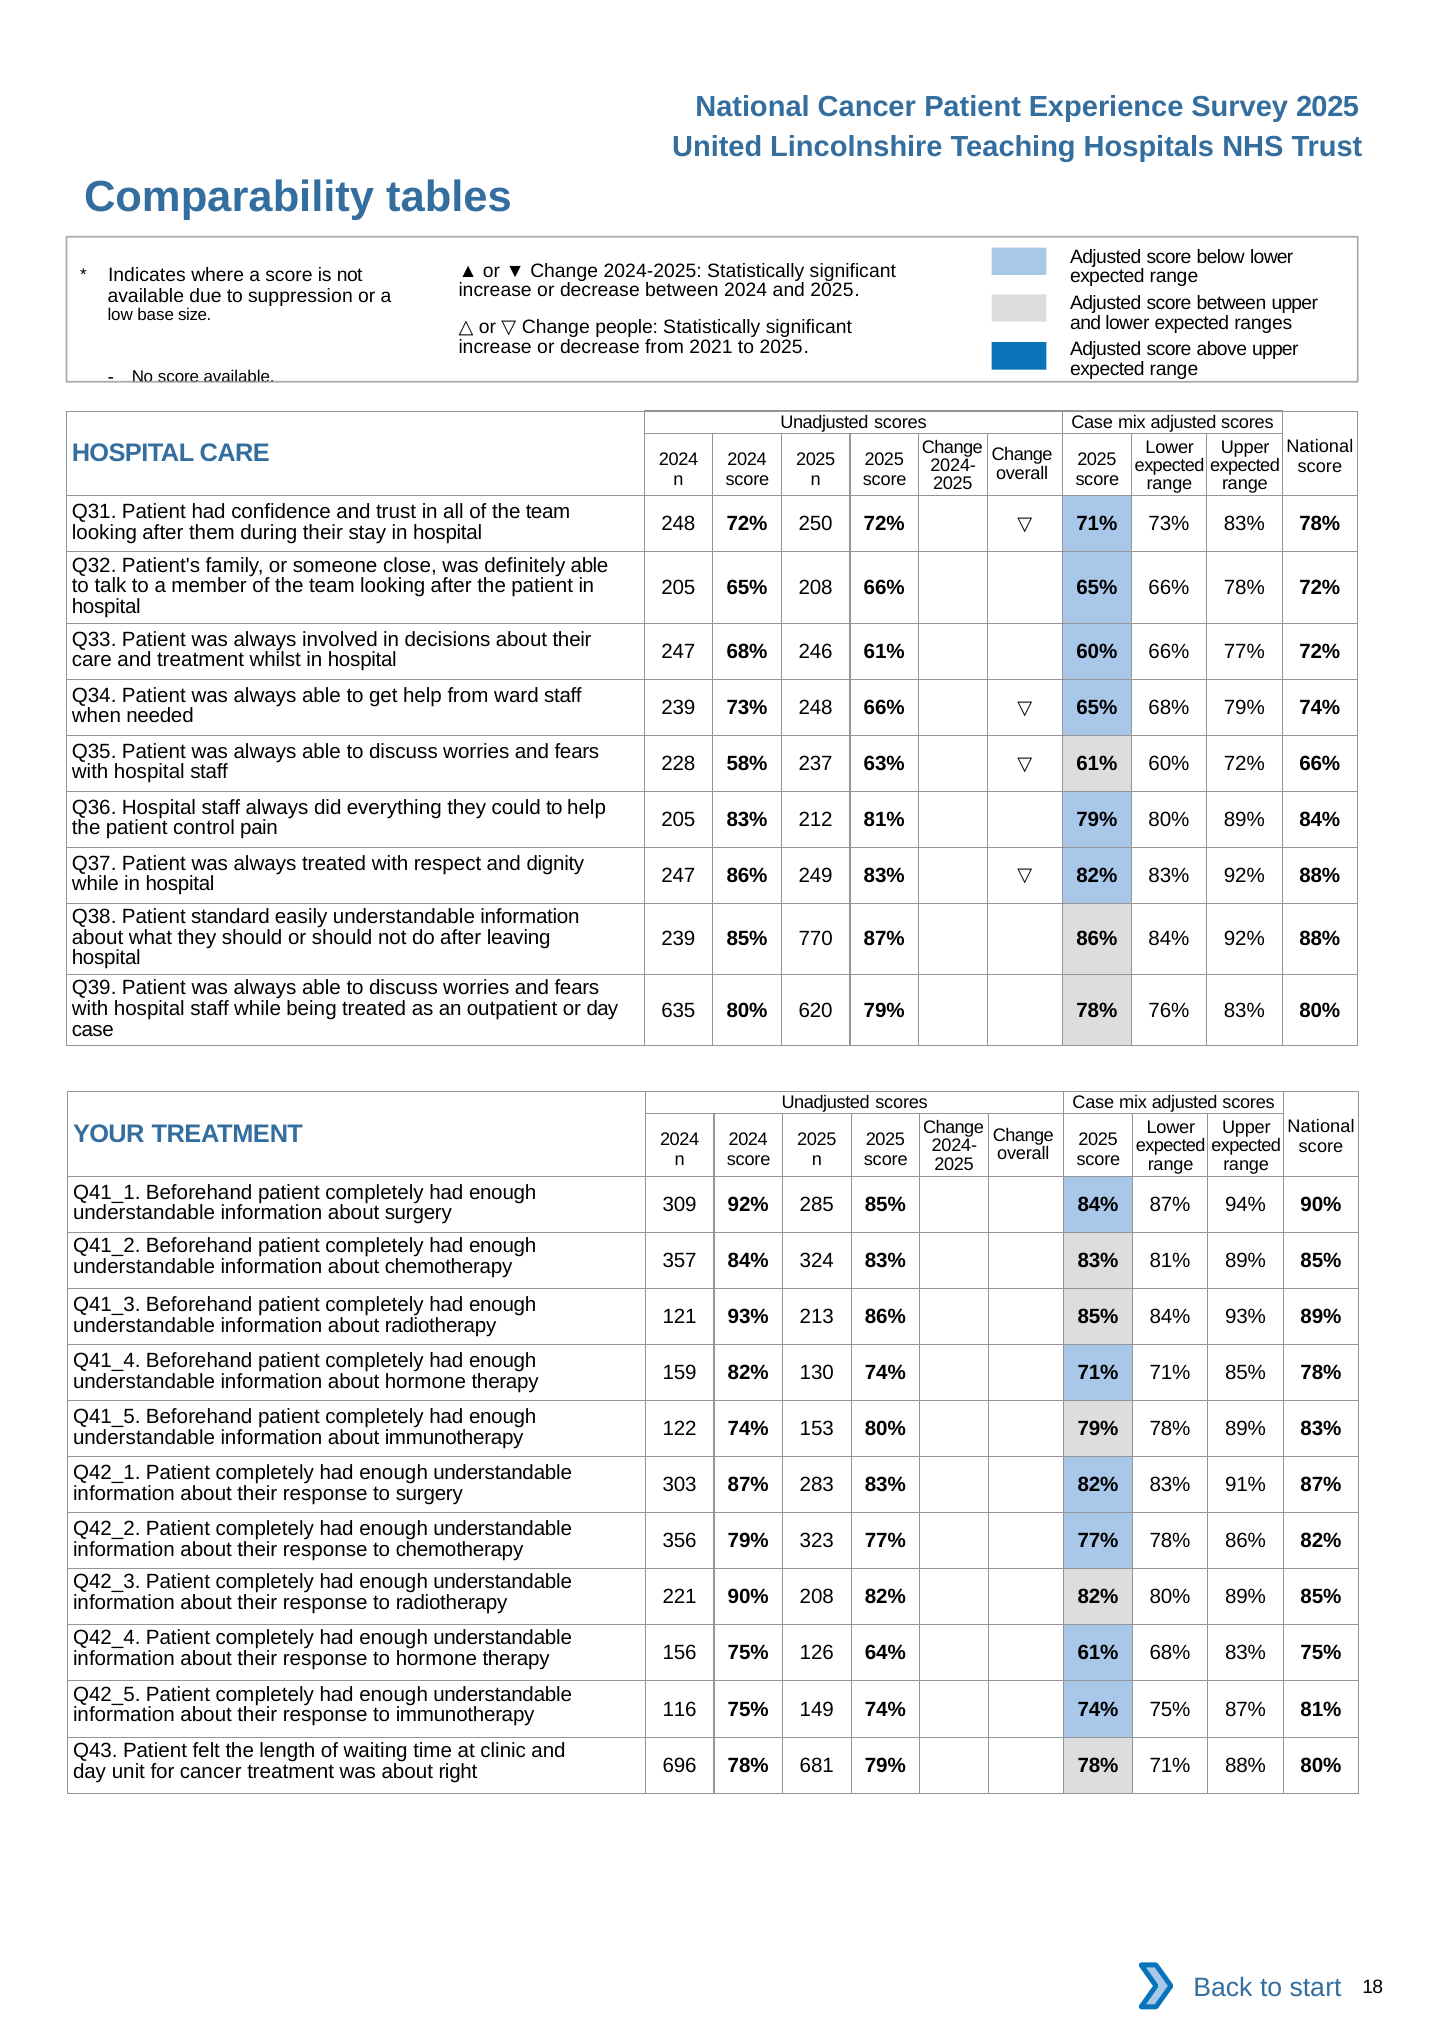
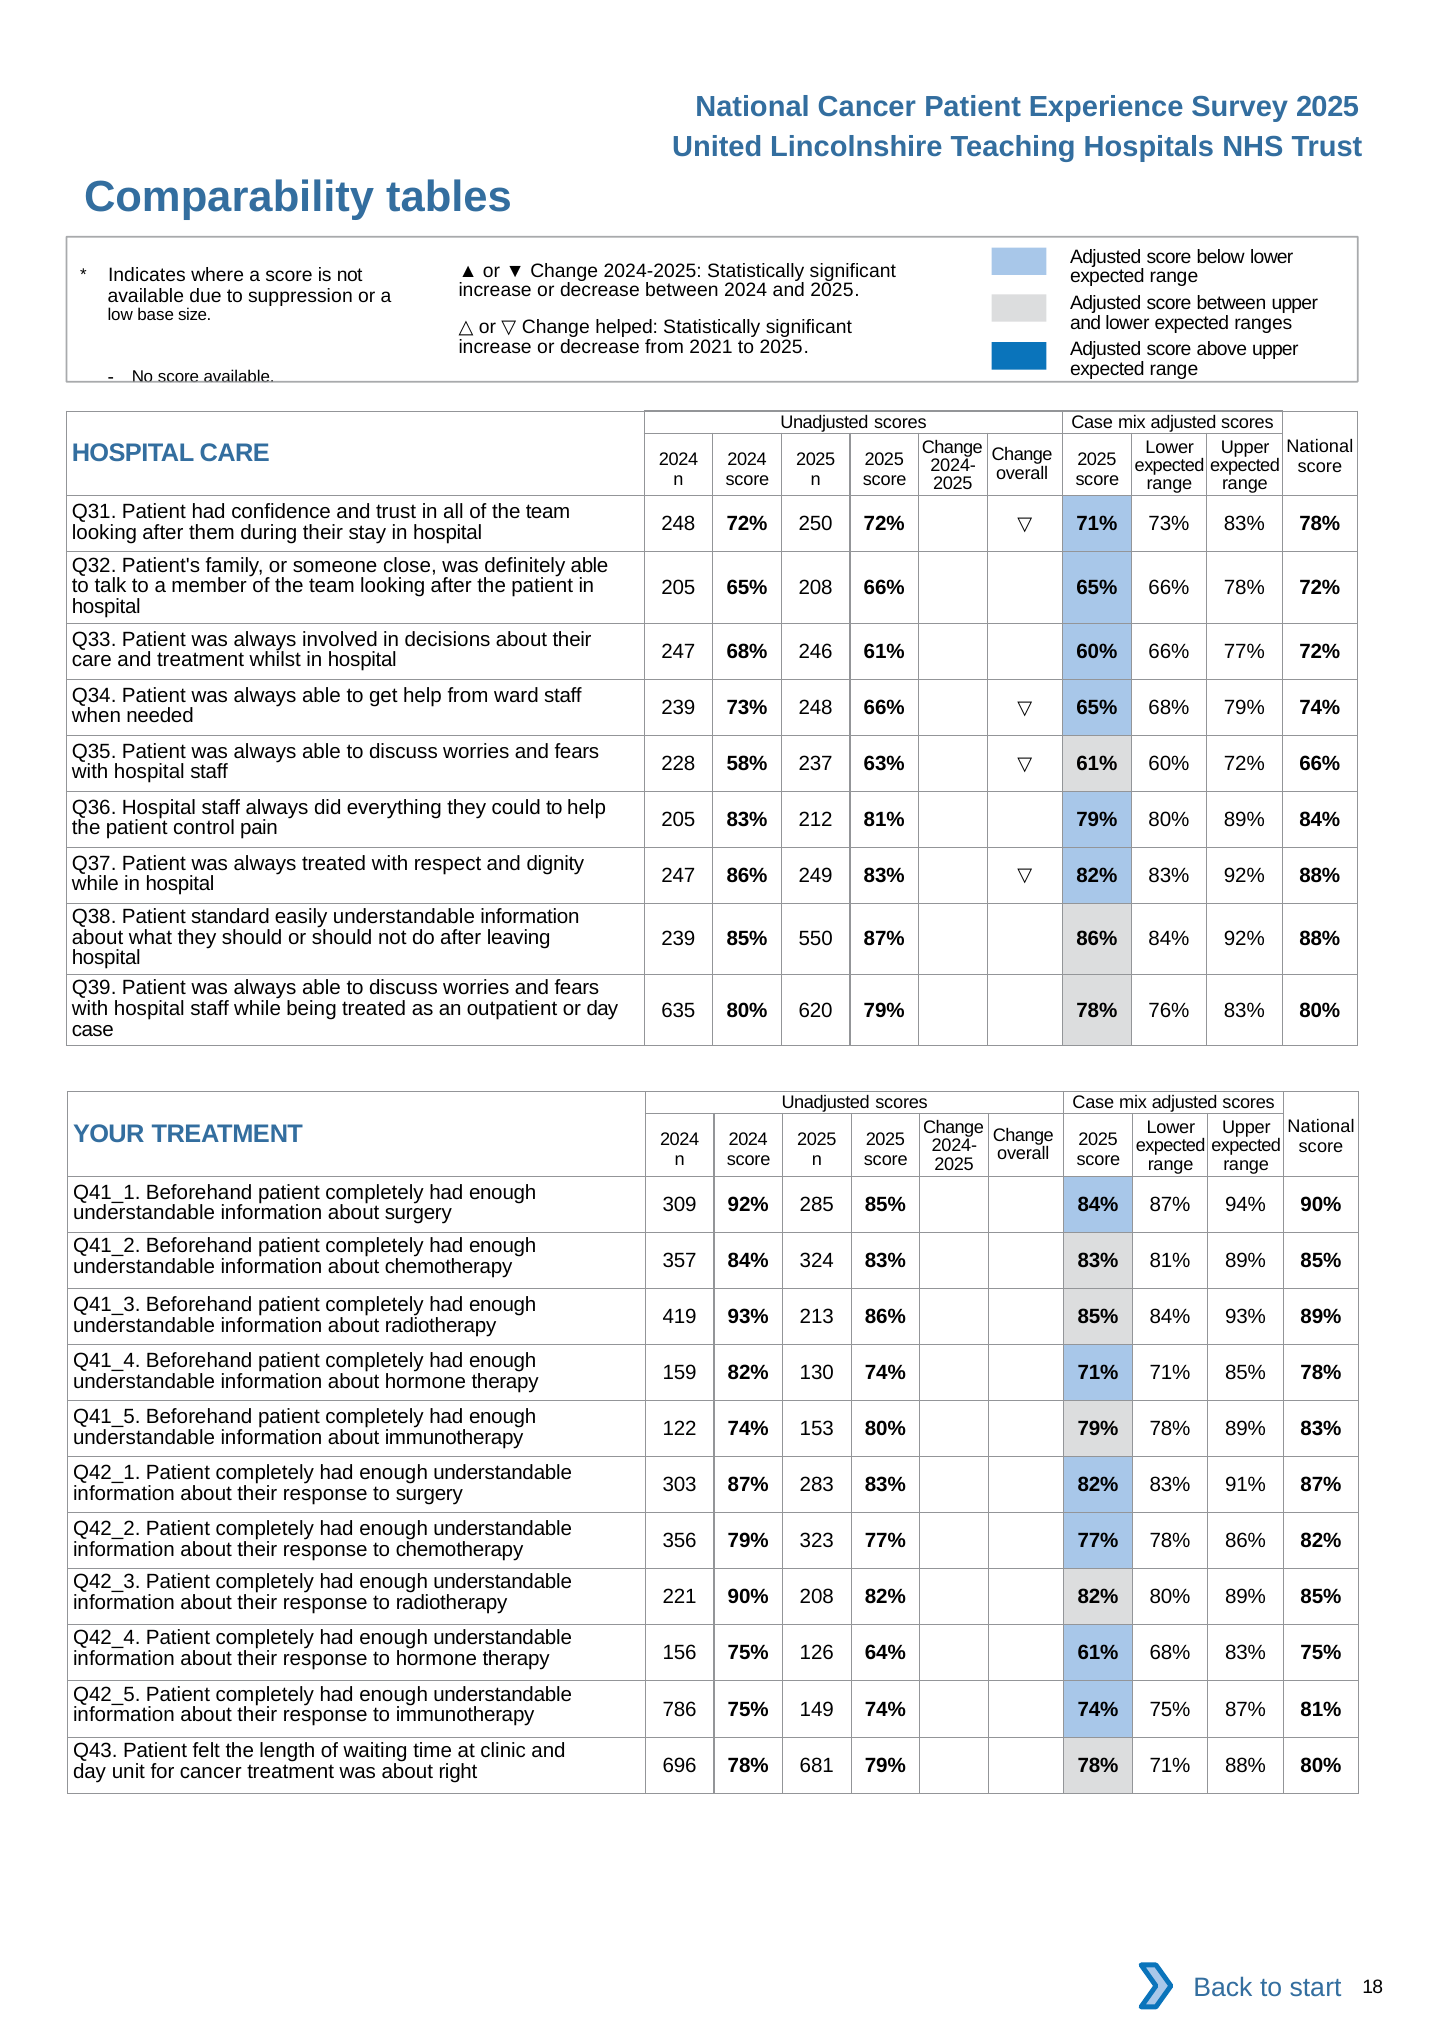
people: people -> helped (627, 327)
770: 770 -> 550 (816, 939)
121: 121 -> 419 (680, 1317)
116: 116 -> 786 (680, 1709)
